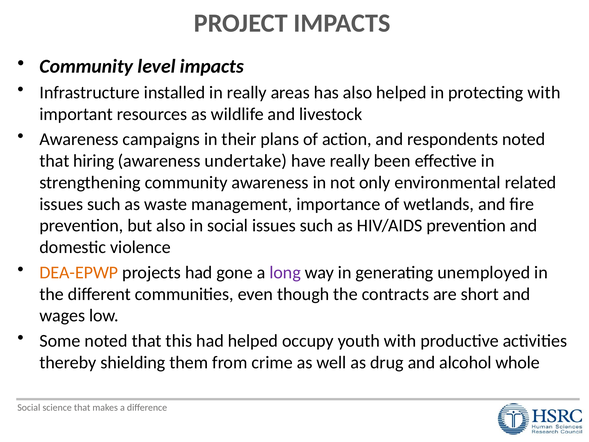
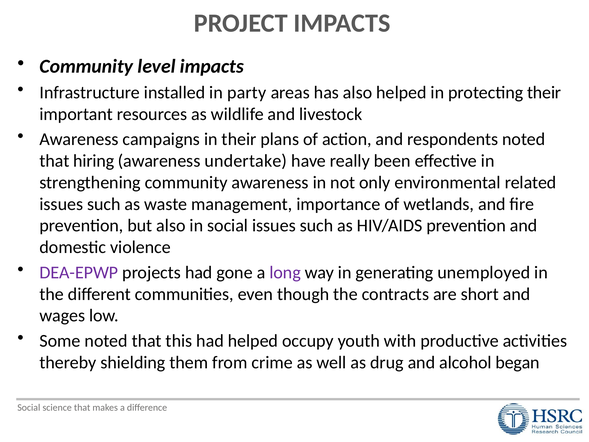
in really: really -> party (247, 92)
protecting with: with -> their (544, 92)
DEA-EPWP colour: orange -> purple (79, 272)
whole: whole -> began (518, 362)
